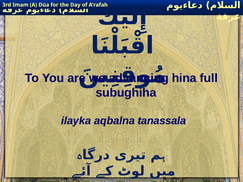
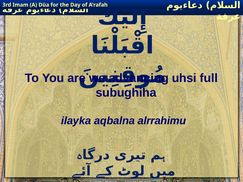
hina: hina -> uhsi (184, 78)
tanassala: tanassala -> alrrahimu (162, 121)
